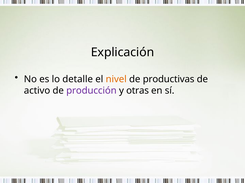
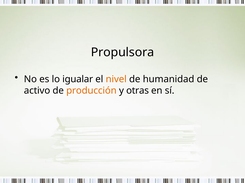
Explicación: Explicación -> Propulsora (122, 52)
detalle: detalle -> igualar (78, 79)
productivas: productivas -> humanidad (169, 79)
producción colour: purple -> orange (91, 91)
